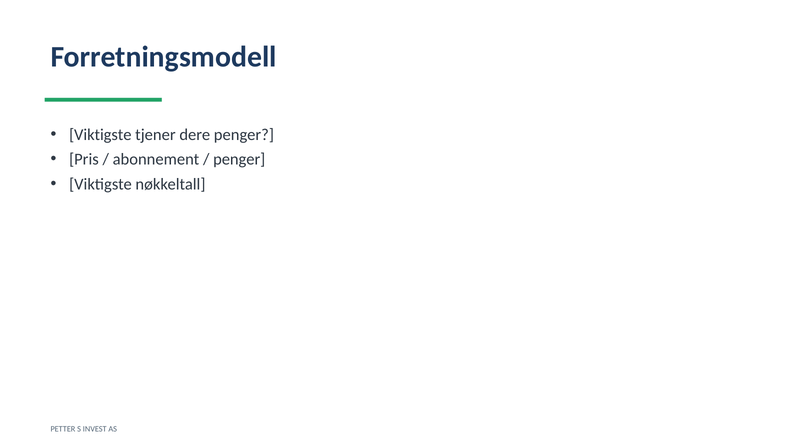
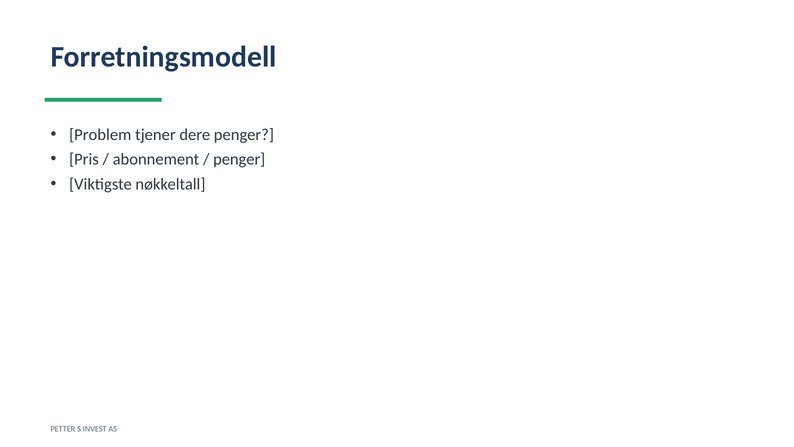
Viktigste: Viktigste -> Problem (100, 134)
